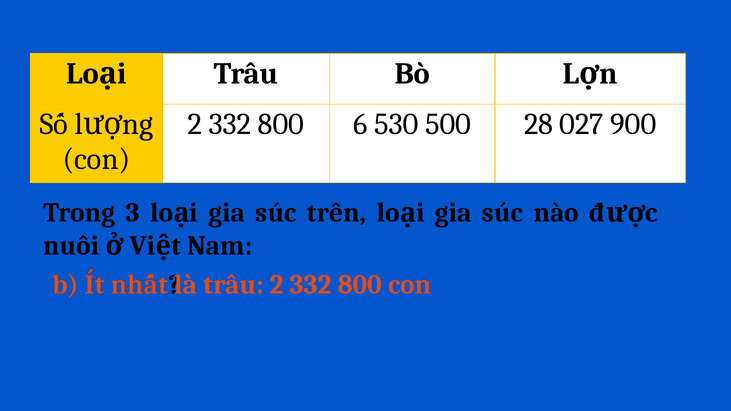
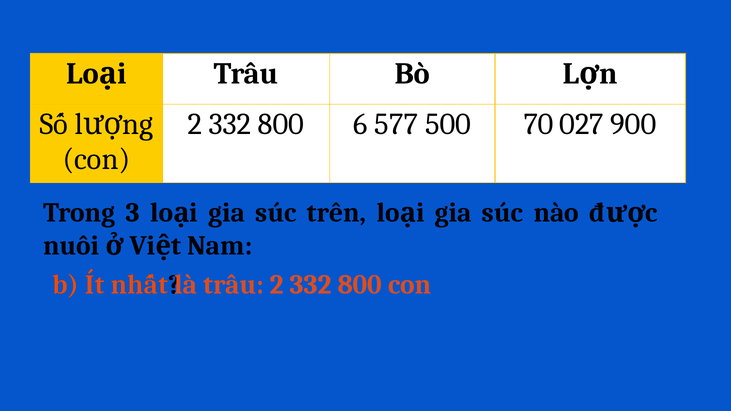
530: 530 -> 577 (396, 125)
28: 28 -> 70 (539, 125)
